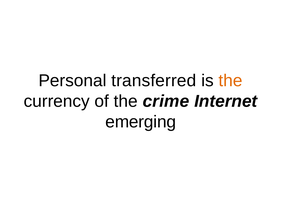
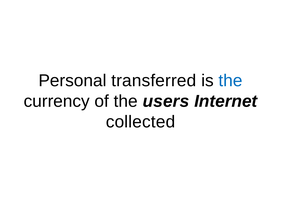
the colour: orange -> blue (230, 81)
crime: crime -> users (166, 101)
emerging: emerging -> collected (141, 122)
